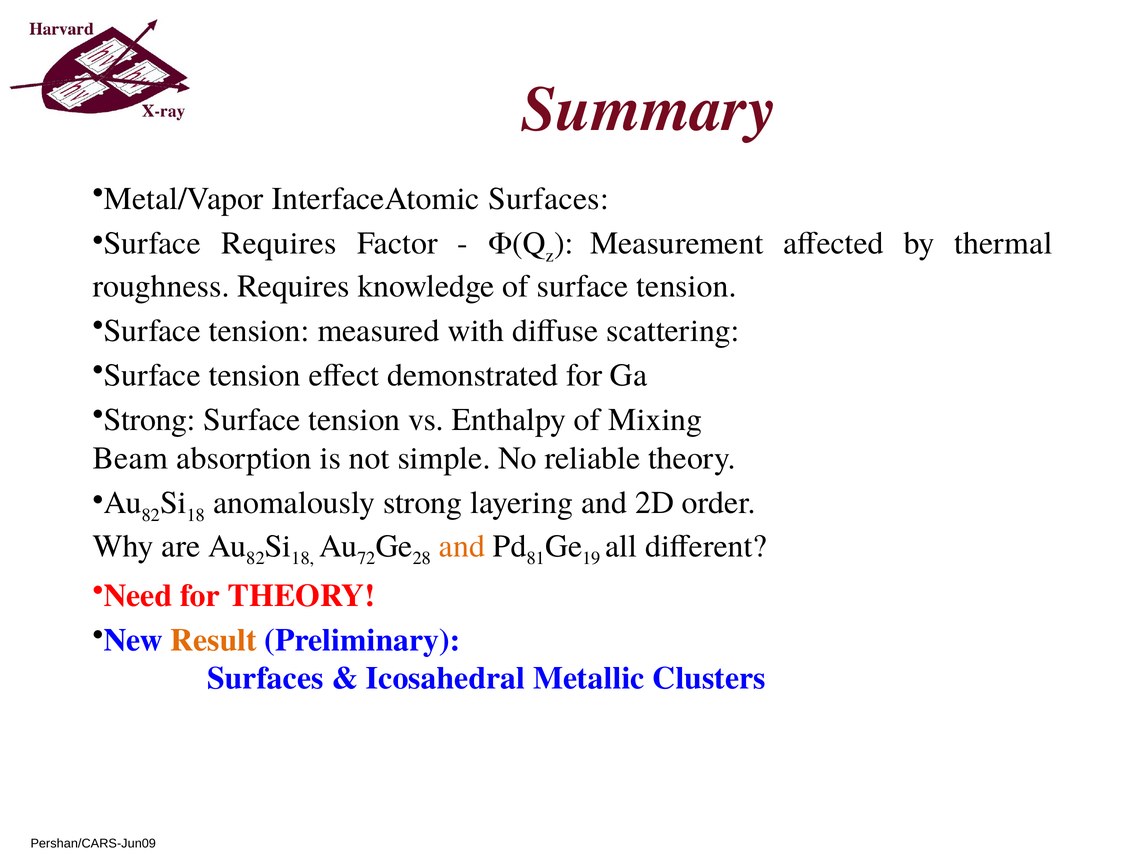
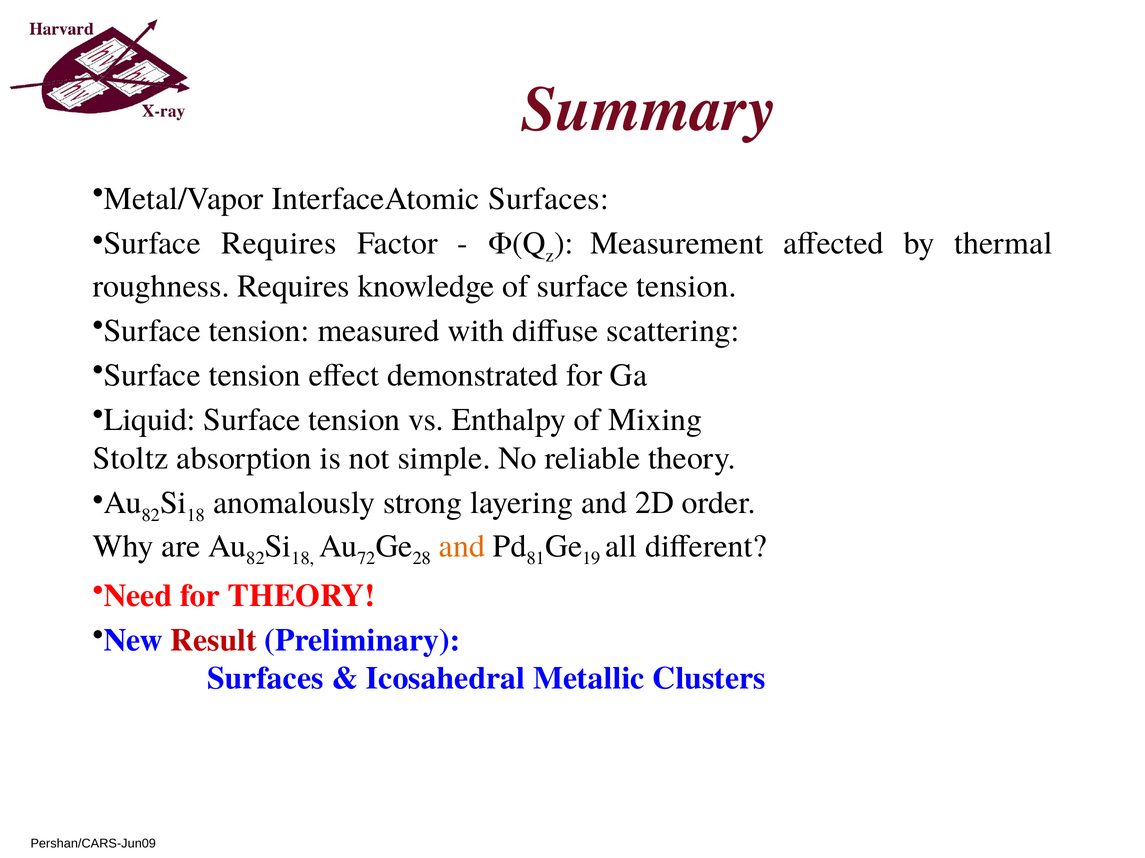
Strong: Strong -> Liquid (150, 420)
Beam: Beam -> Stoltz (130, 459)
Result colour: orange -> red (214, 641)
